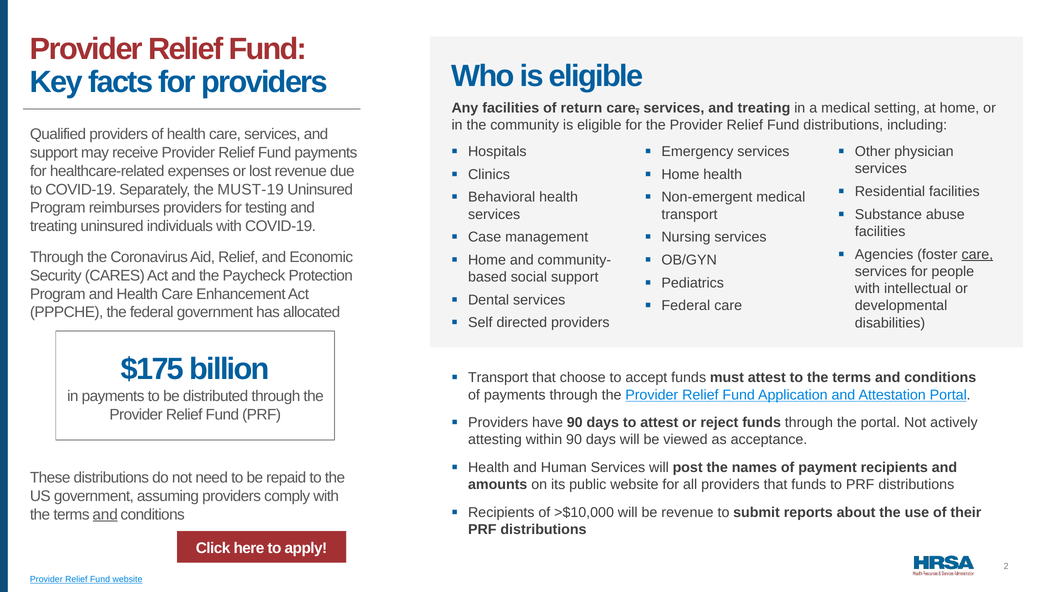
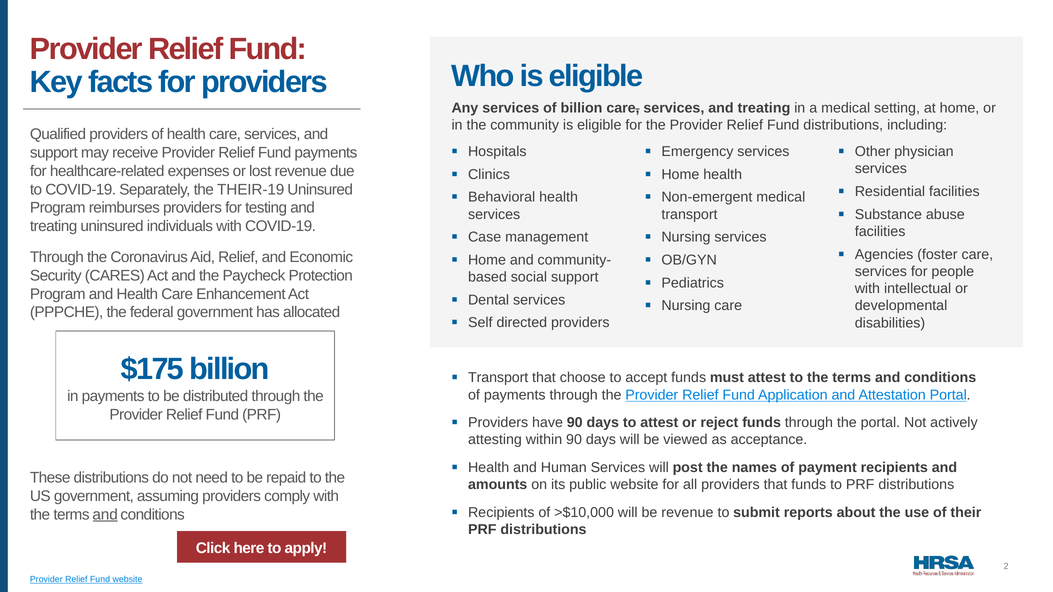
Any facilities: facilities -> services (511, 108)
of return: return -> billion (582, 108)
MUST-19: MUST-19 -> THEIR-19 (251, 190)
care underline: present -> none (977, 254)
Federal: Federal -> Nursing (686, 306)
